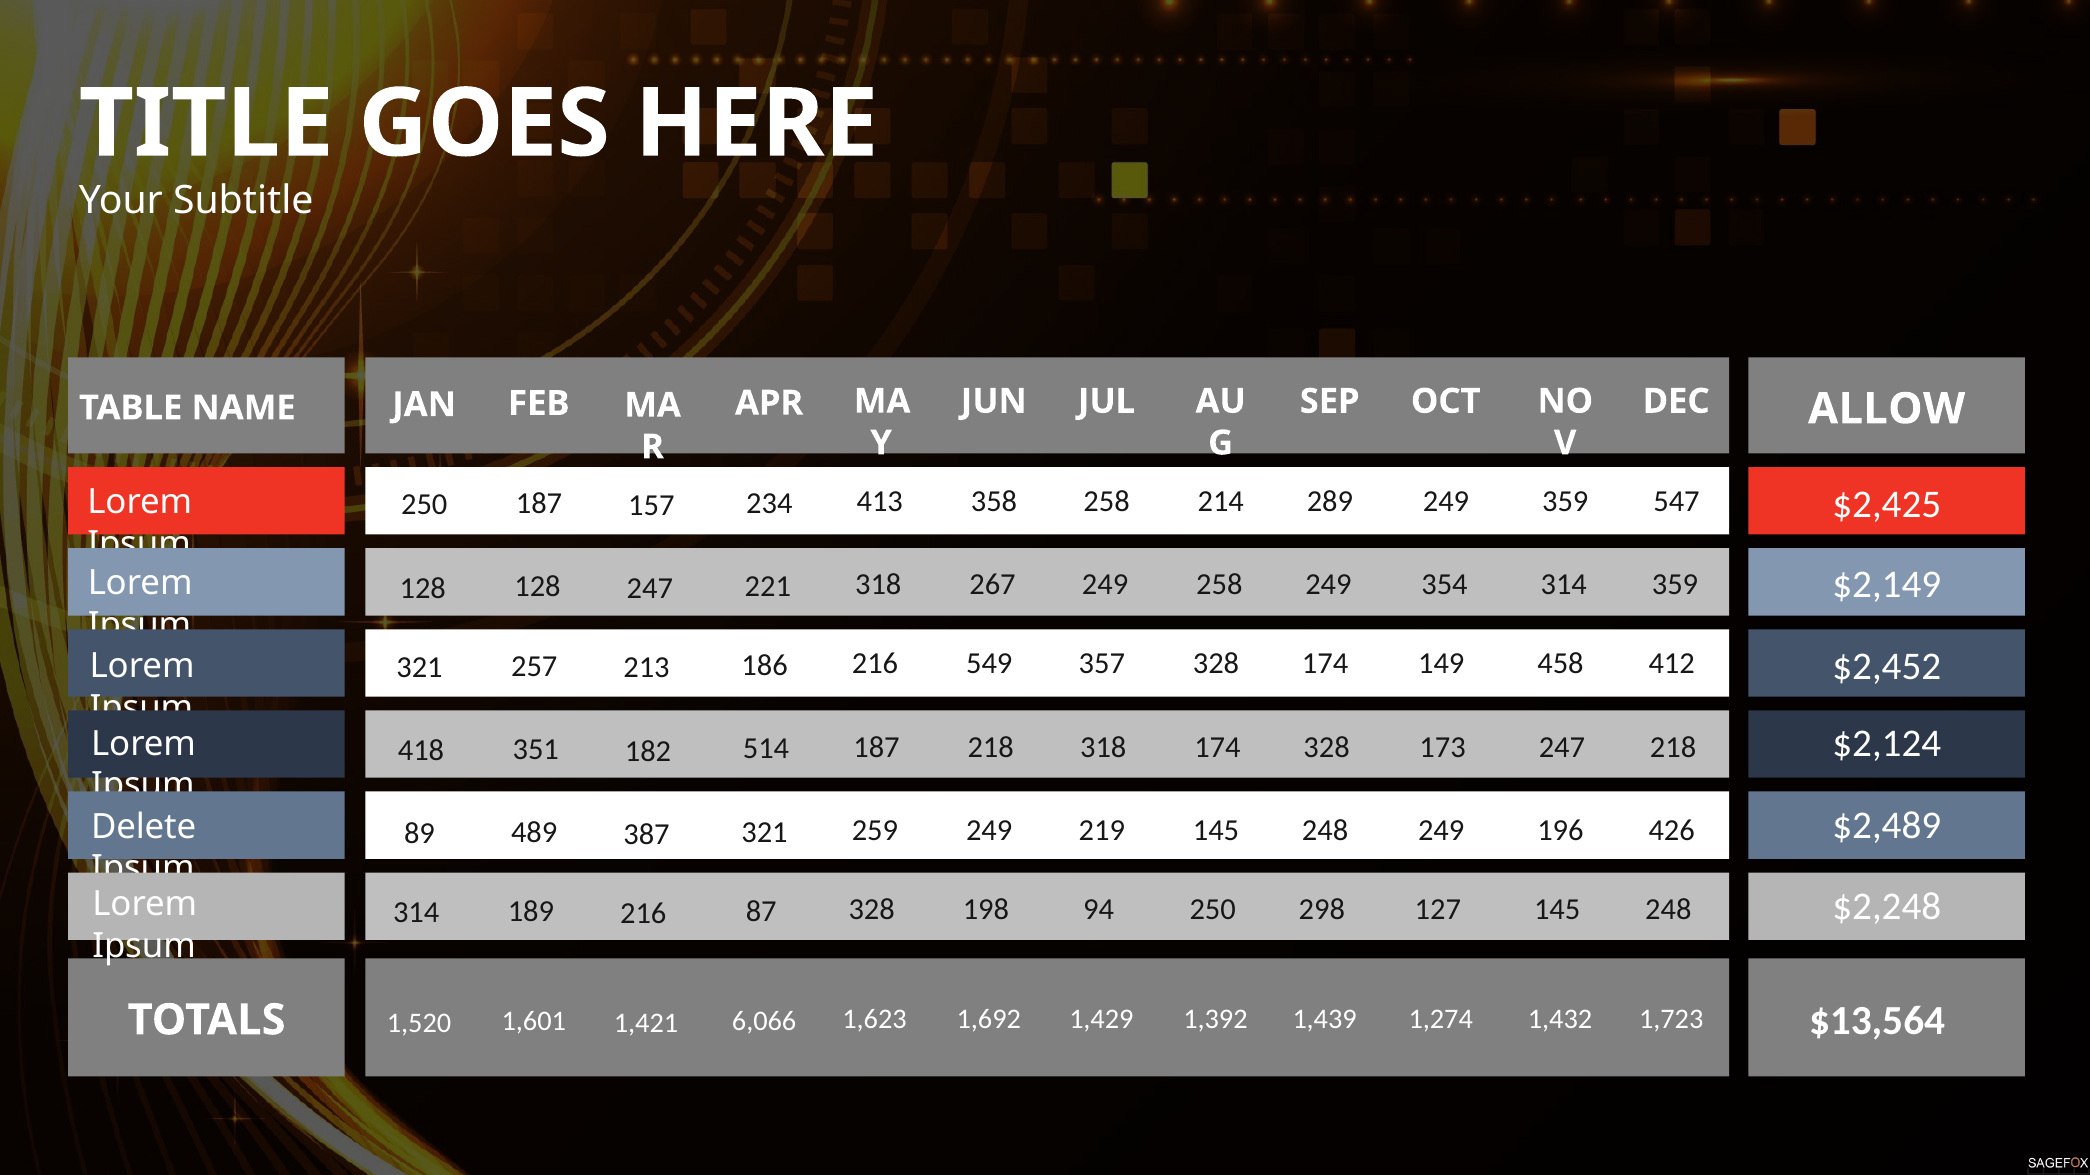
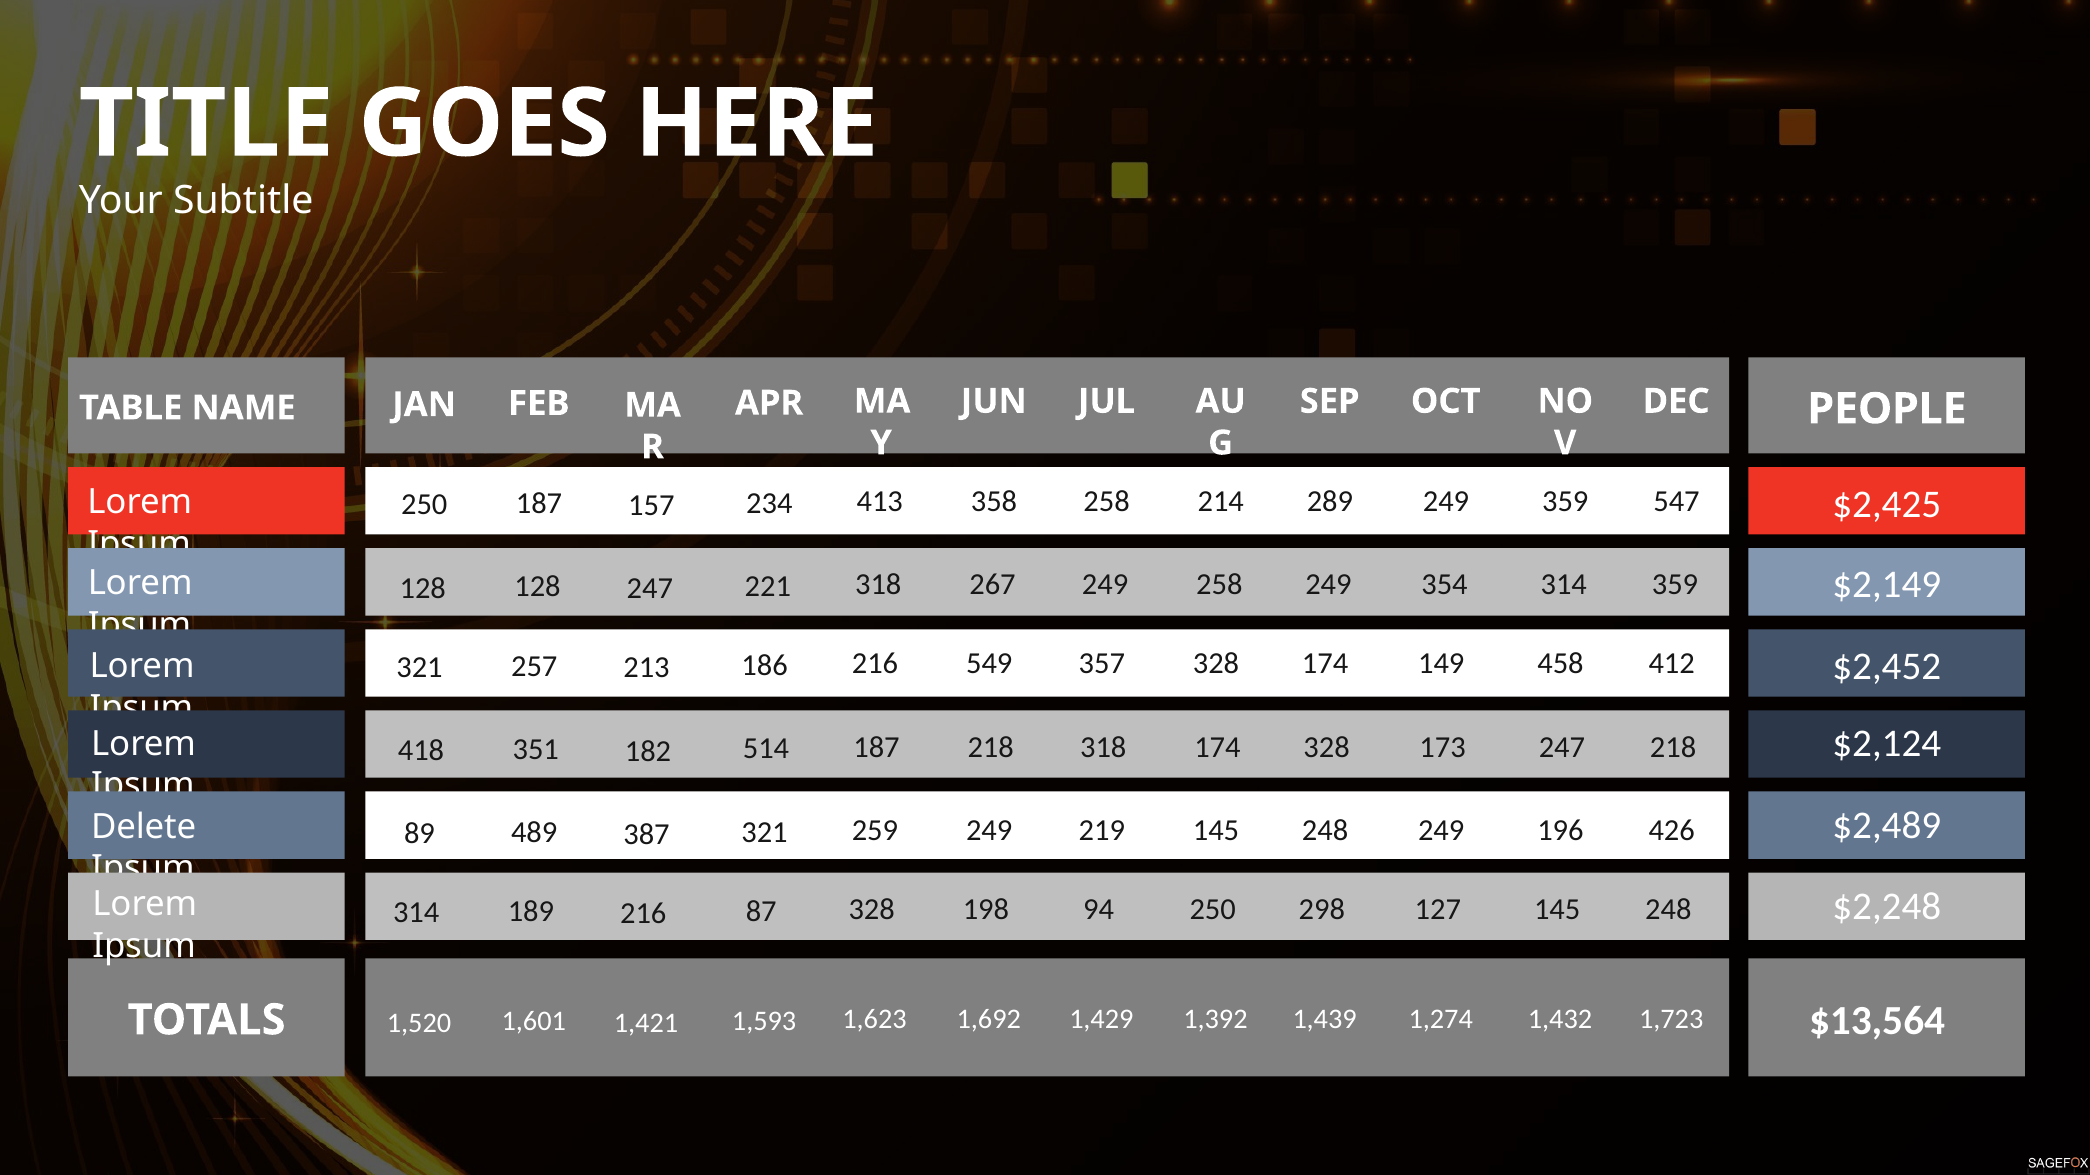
ALLOW: ALLOW -> PEOPLE (1887, 409)
6,066: 6,066 -> 1,593 (764, 1022)
